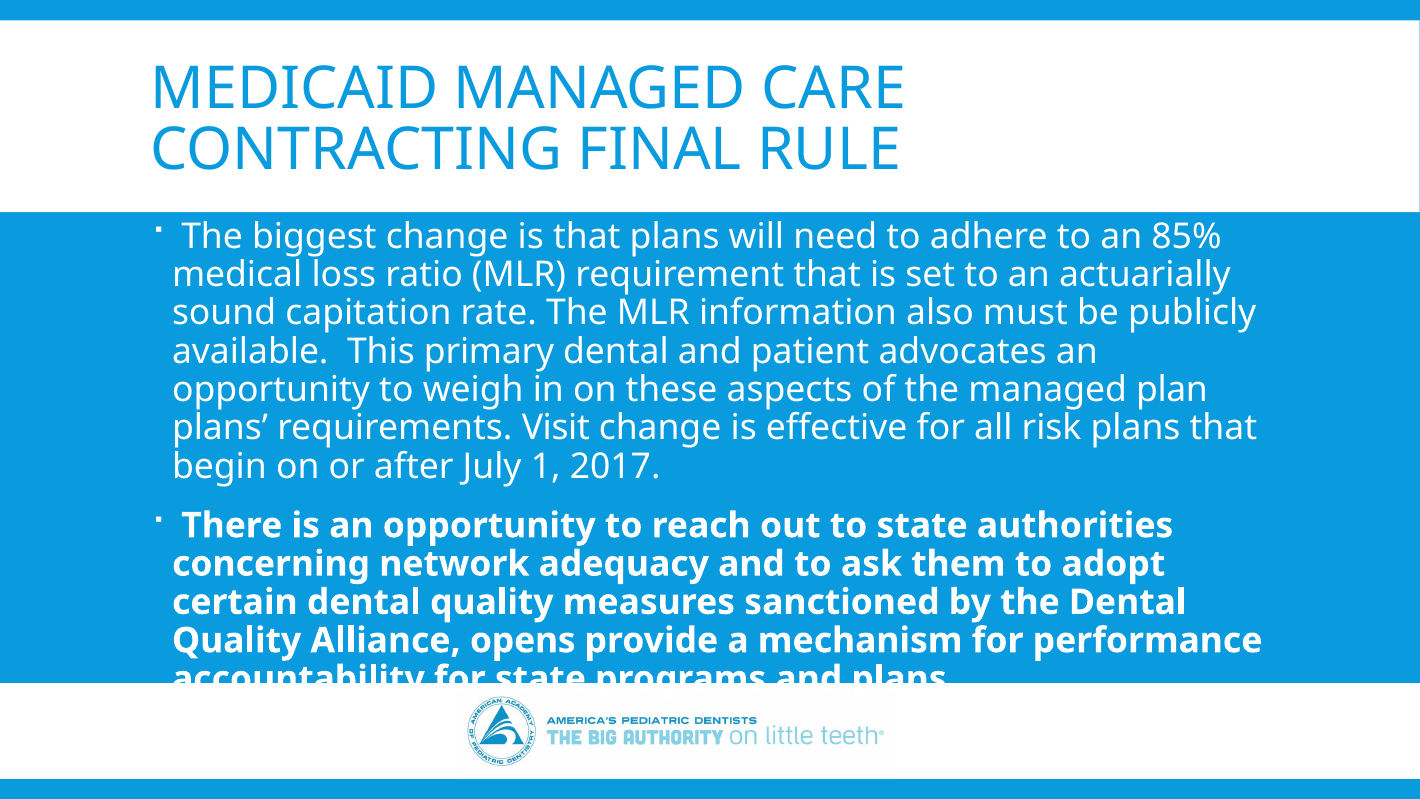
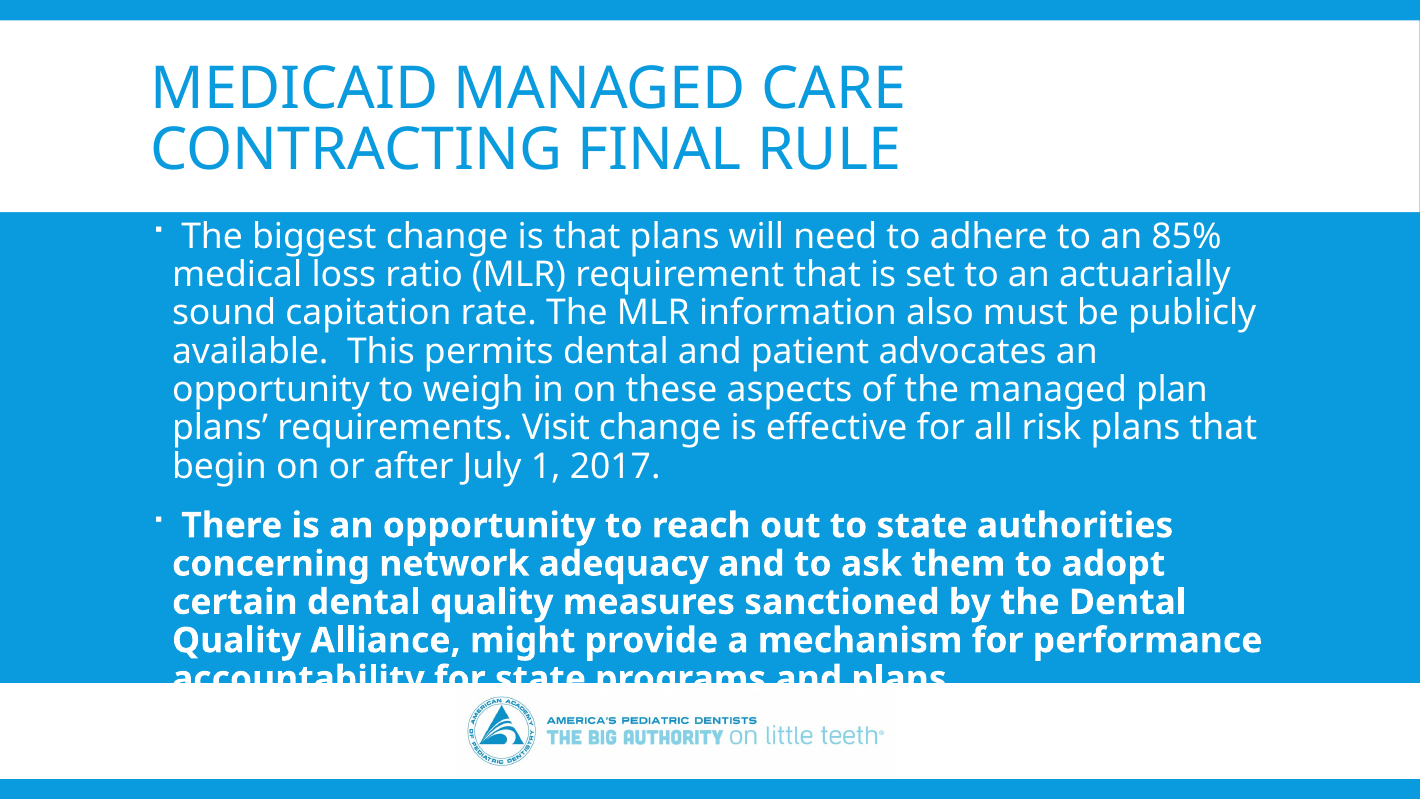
primary: primary -> permits (489, 351)
opens: opens -> might (523, 640)
